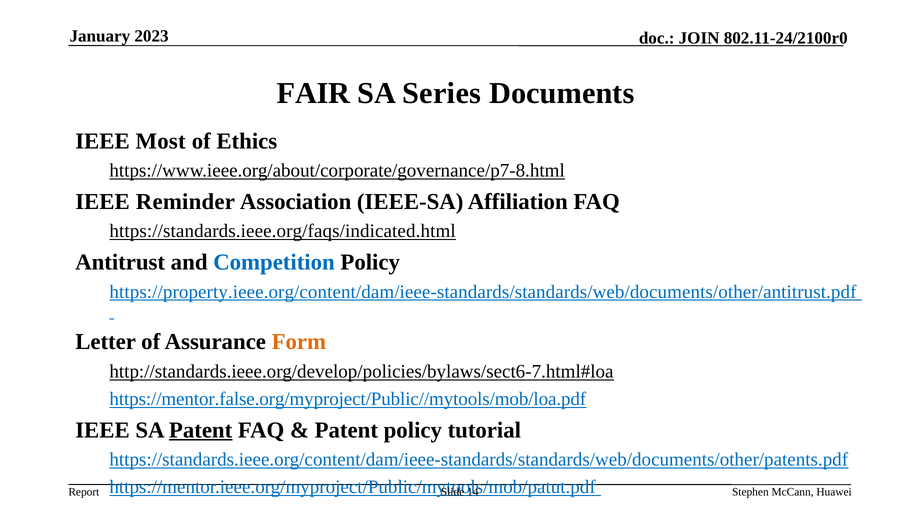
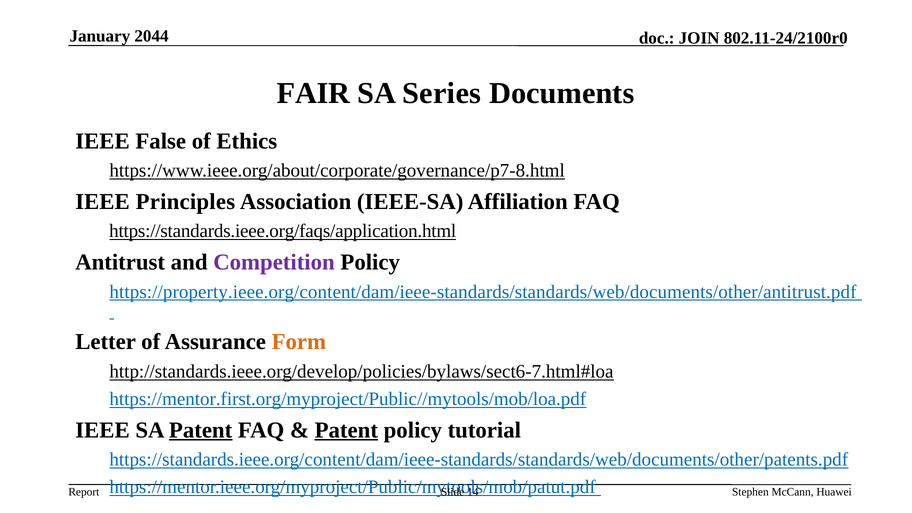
2023: 2023 -> 2044 (152, 36)
Most: Most -> False (161, 141)
Reminder: Reminder -> Principles (185, 202)
https://standards.ieee.org/faqs/indicated.html: https://standards.ieee.org/faqs/indicated.html -> https://standards.ieee.org/faqs/application.html (283, 231)
Competition colour: blue -> purple (274, 262)
https://mentor.false.org/myproject/Public//mytools/mob/loa.pdf: https://mentor.false.org/myproject/Public//mytools/mob/loa.pdf -> https://mentor.first.org/myproject/Public//mytools/mob/loa.pdf (348, 399)
Patent underline: none -> present (346, 430)
